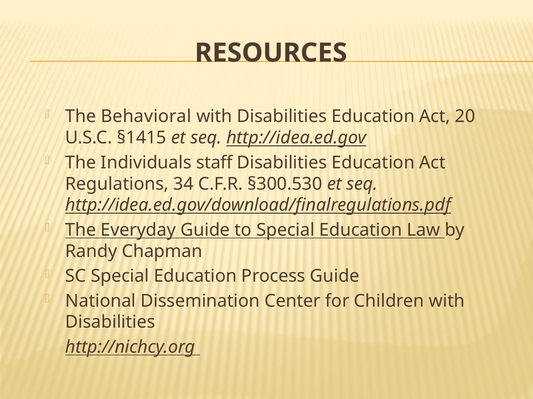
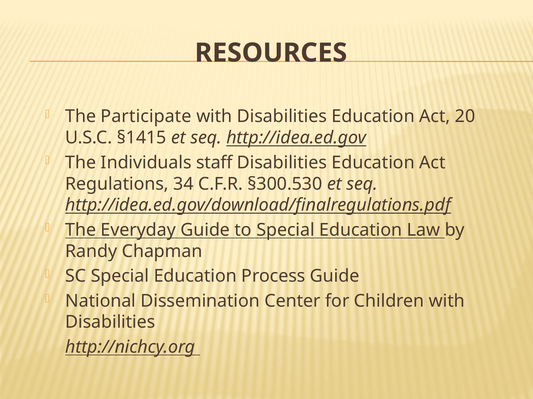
Behavioral: Behavioral -> Participate (146, 117)
